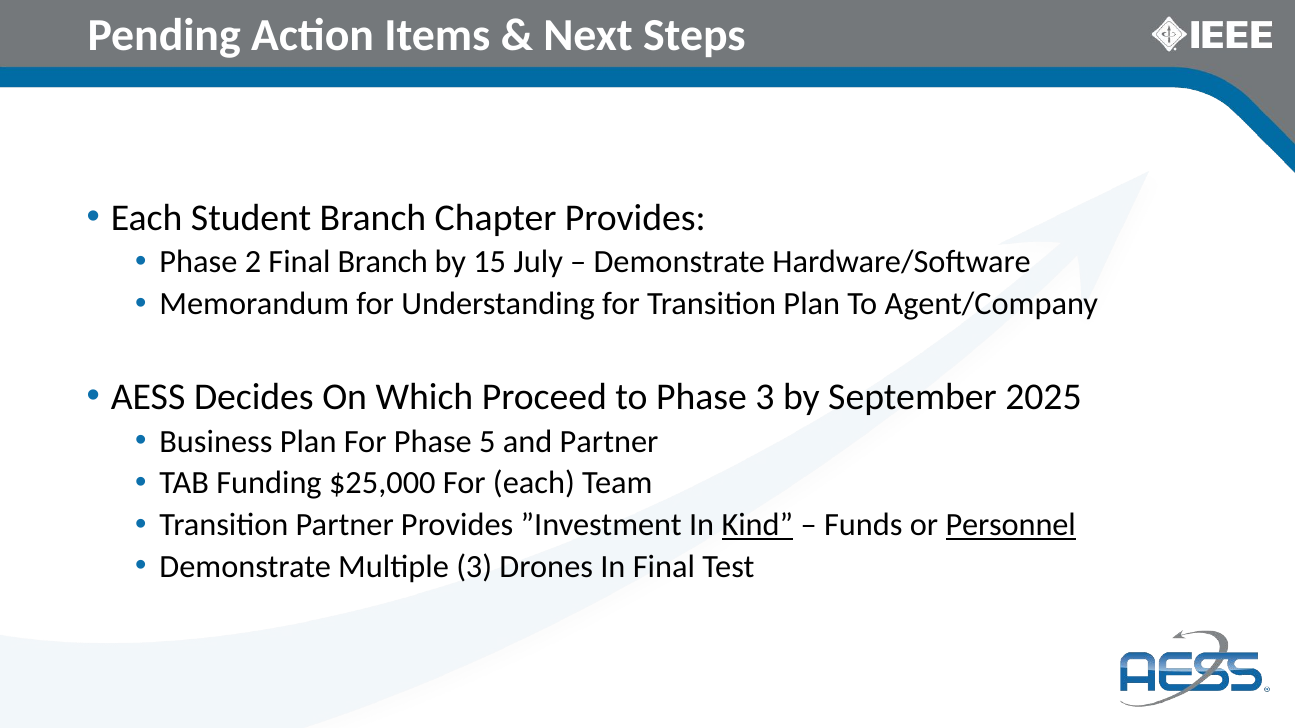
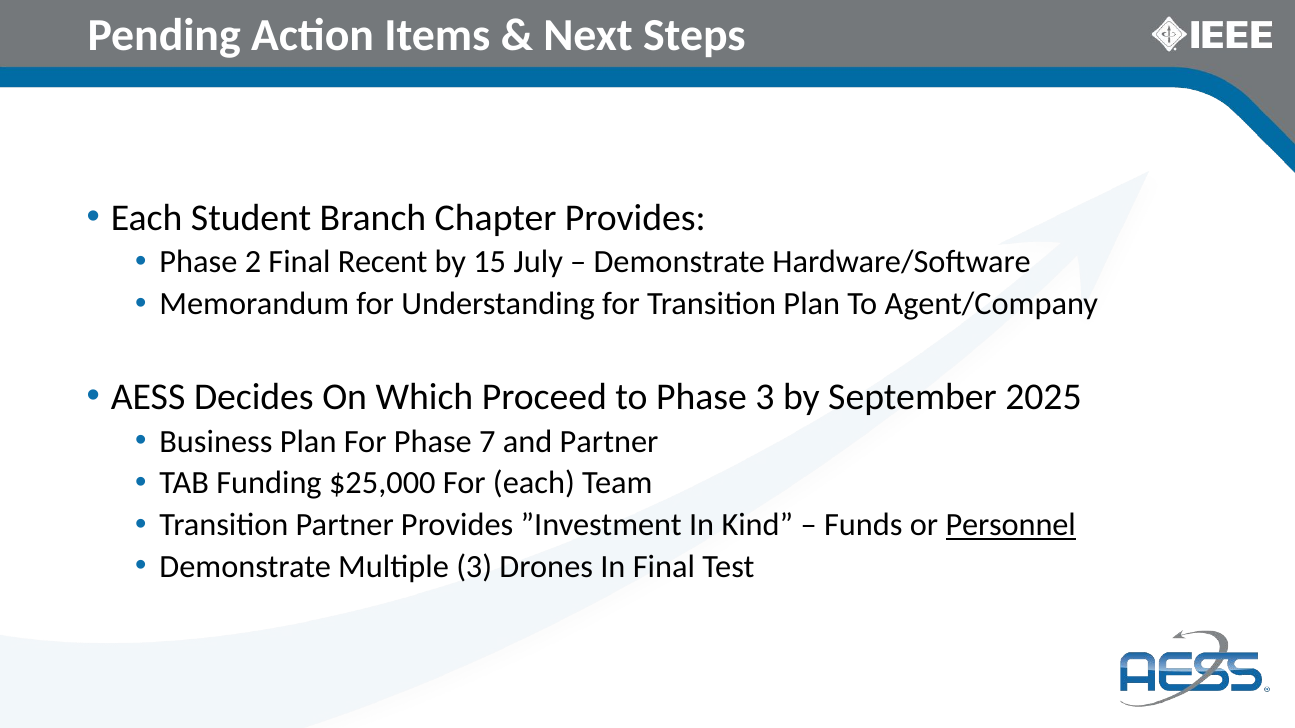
Final Branch: Branch -> Recent (383, 262)
5: 5 -> 7 (487, 442)
Kind underline: present -> none (757, 525)
